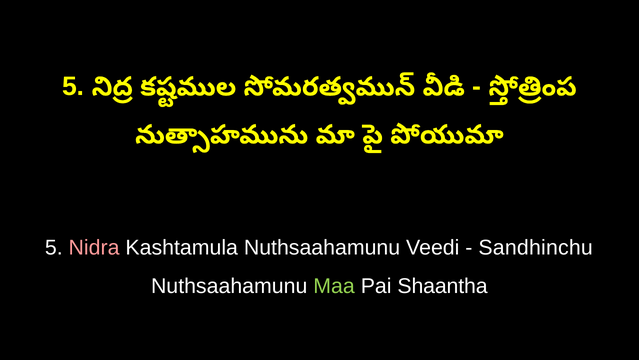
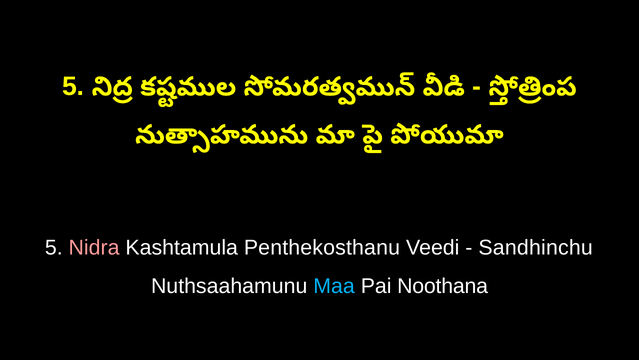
Kashtamula Nuthsaahamunu: Nuthsaahamunu -> Penthekosthanu (322, 247)
Maa colour: light green -> light blue (334, 286)
Shaantha: Shaantha -> Noothana (443, 286)
